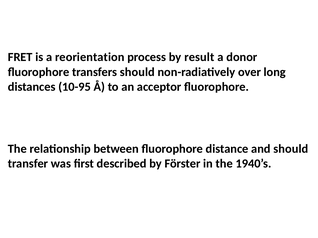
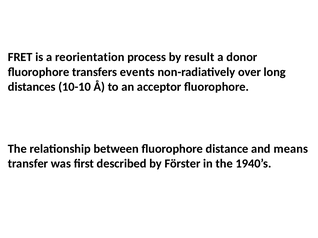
transfers should: should -> events (137, 72)
10-95: 10-95 -> 10-10 (75, 87)
and should: should -> means (291, 149)
